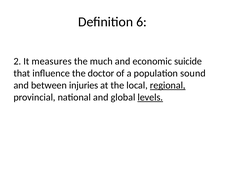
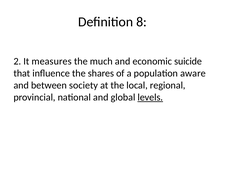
6: 6 -> 8 (141, 22)
doctor: doctor -> shares (101, 73)
sound: sound -> aware (193, 73)
injuries: injuries -> society (84, 85)
regional underline: present -> none (168, 85)
